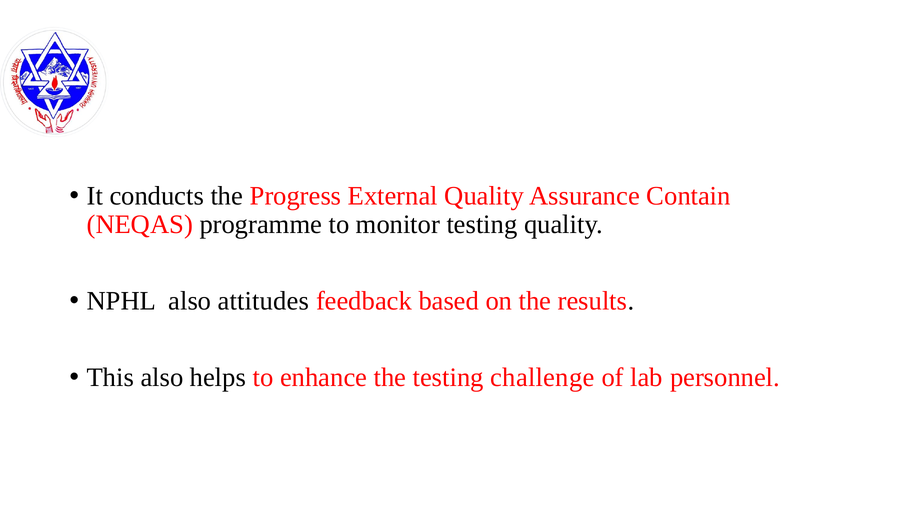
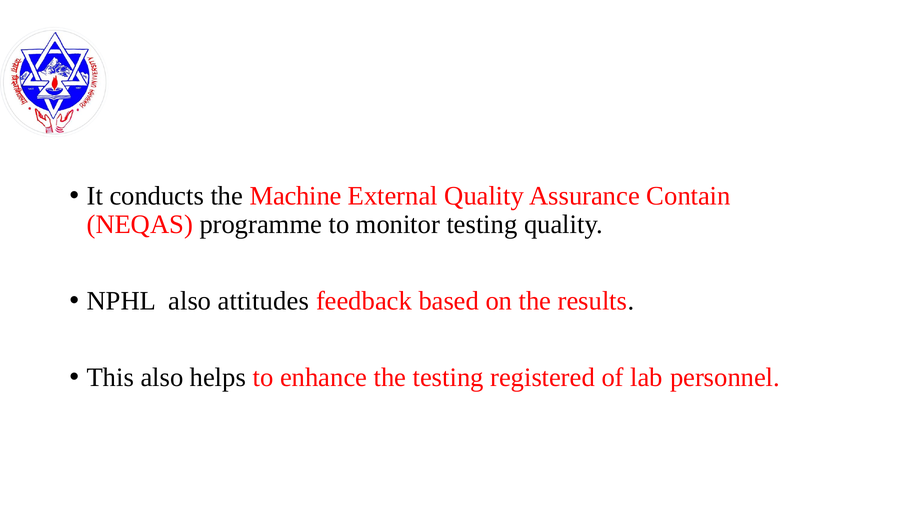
Progress: Progress -> Machine (296, 196)
challenge: challenge -> registered (543, 377)
